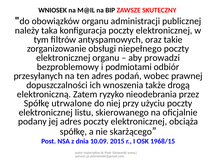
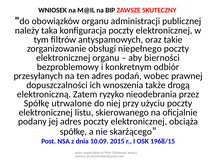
prowadzi: prowadzi -> bierności (162, 58)
podmiotami: podmiotami -> konkretnym (129, 67)
